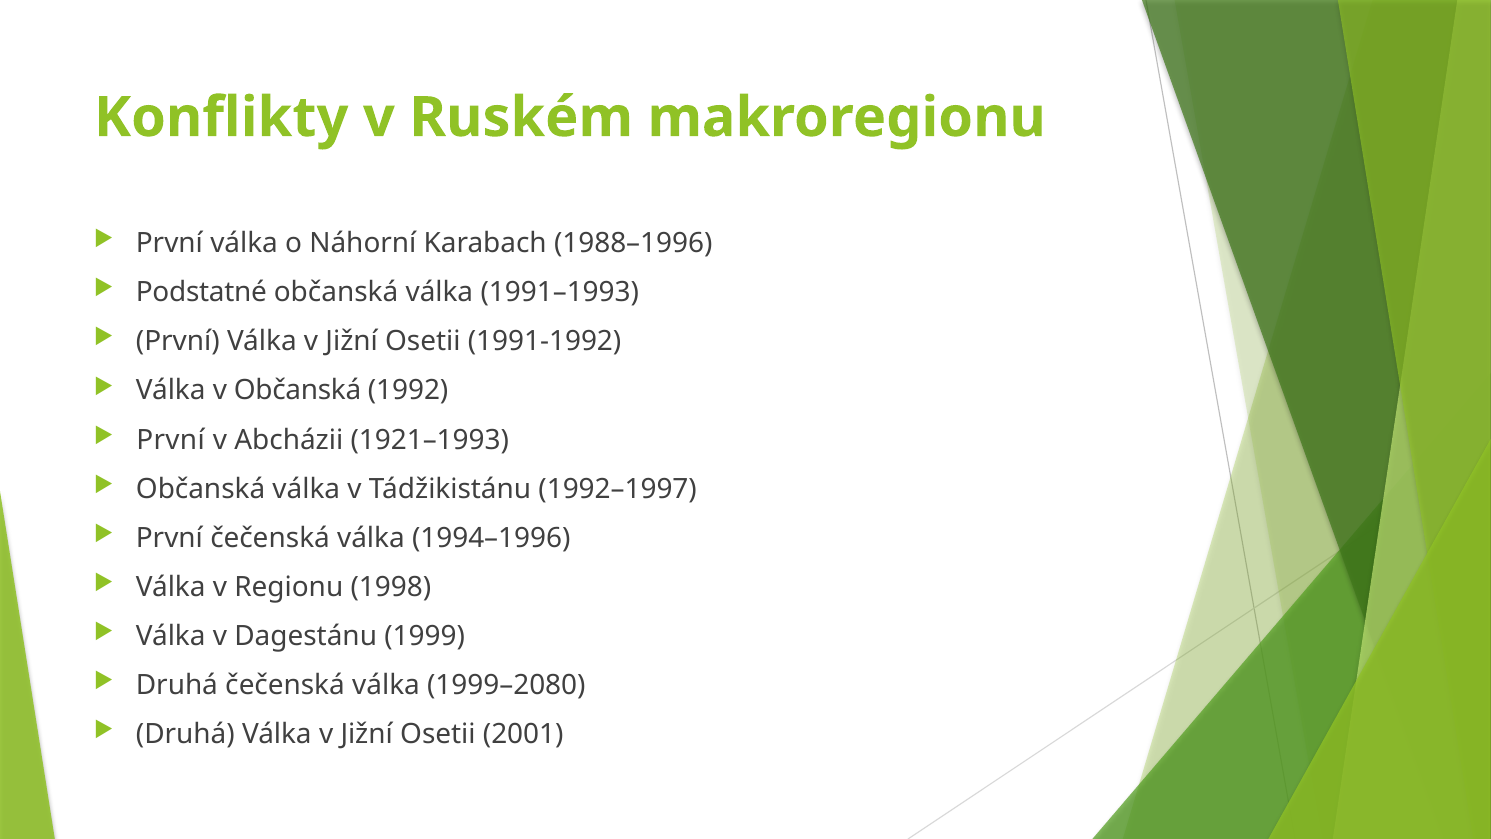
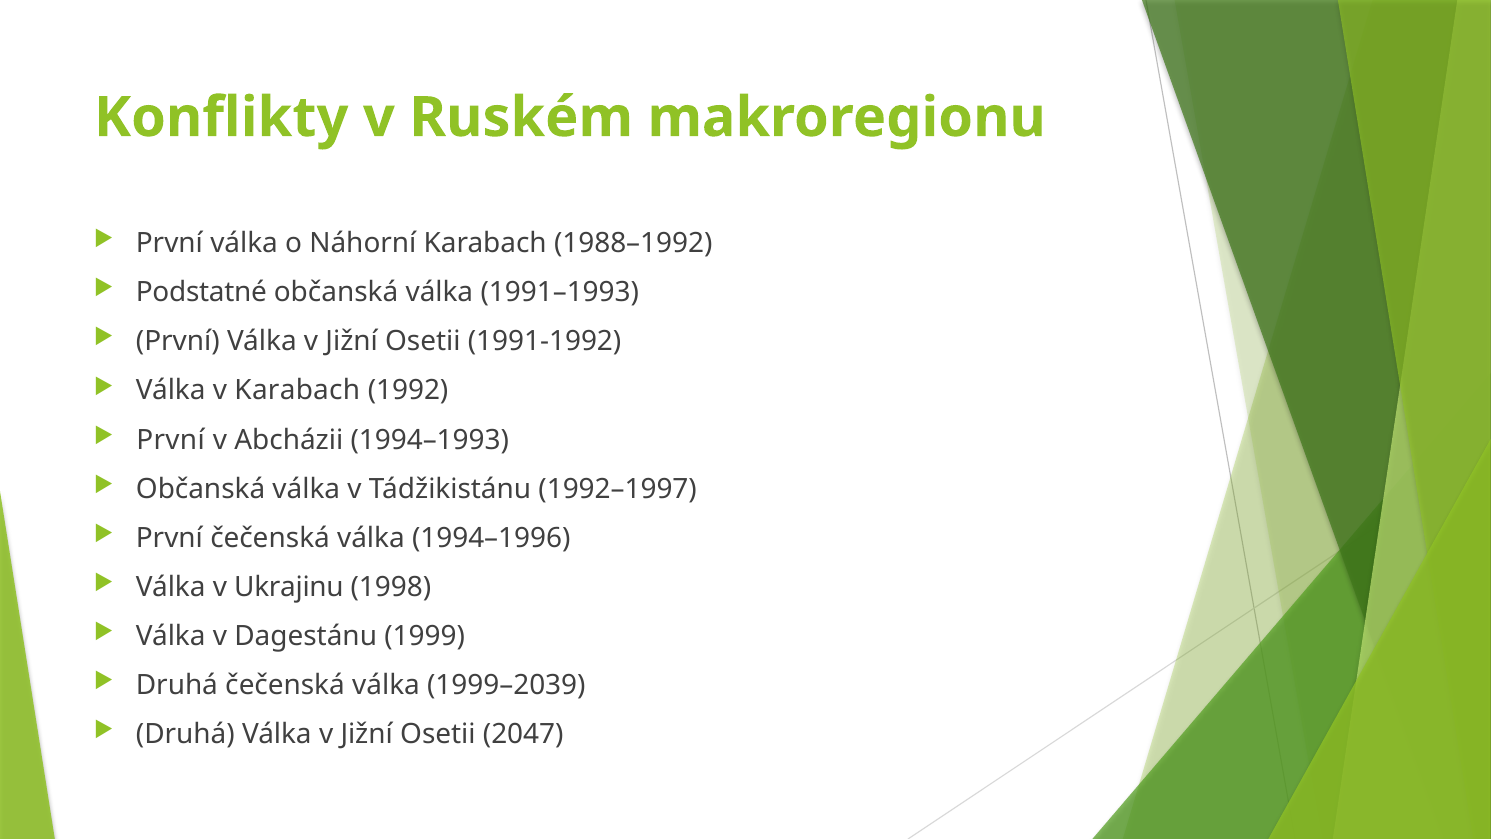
1988–1996: 1988–1996 -> 1988–1992 (633, 243)
v Občanská: Občanská -> Karabach (297, 391)
1921–1993: 1921–1993 -> 1994–1993 (430, 440)
Regionu: Regionu -> Ukrajinu (289, 587)
1999–2080: 1999–2080 -> 1999–2039 (506, 685)
2001: 2001 -> 2047 (523, 734)
